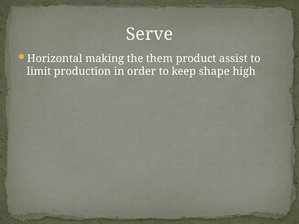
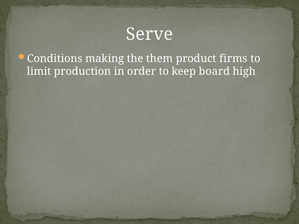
Horizontal: Horizontal -> Conditions (55, 59)
assist: assist -> firms (233, 59)
shape: shape -> board (214, 71)
